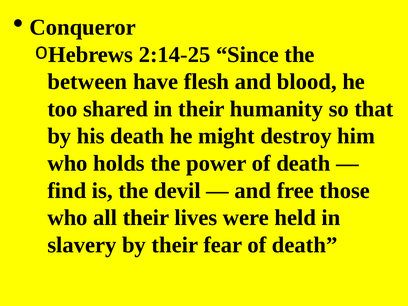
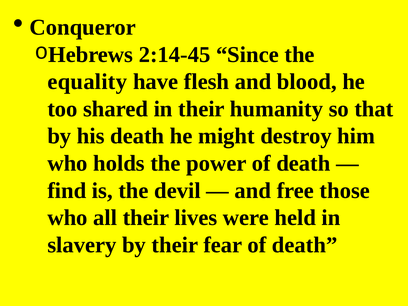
2:14-25: 2:14-25 -> 2:14-45 (175, 55)
between: between -> equality (87, 82)
